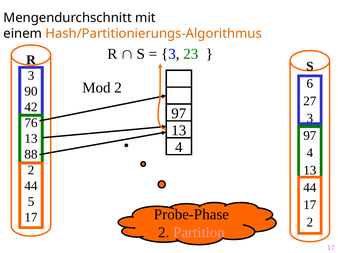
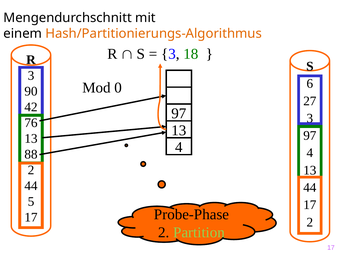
23: 23 -> 18 (191, 54)
Mod 2: 2 -> 0 (118, 88)
Partition colour: pink -> light green (199, 233)
